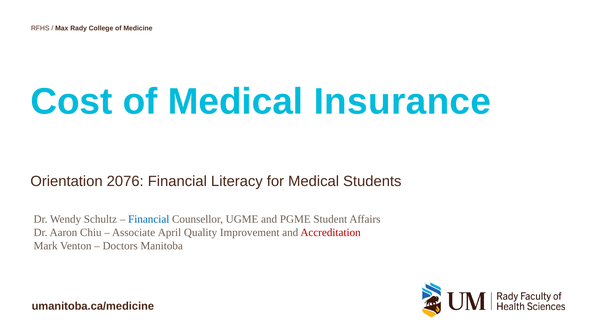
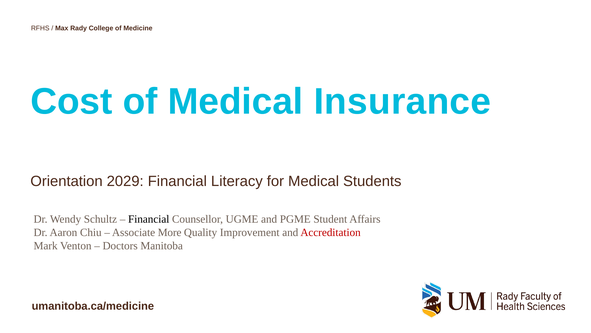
2076: 2076 -> 2029 (125, 181)
Financial colour: blue -> black (149, 219)
April: April -> More (170, 232)
